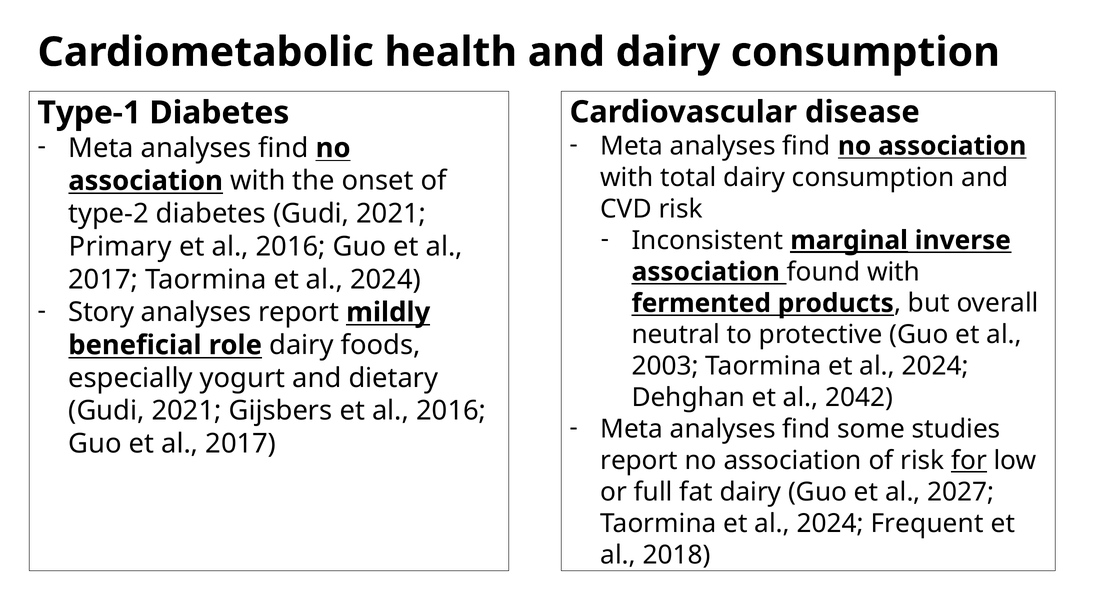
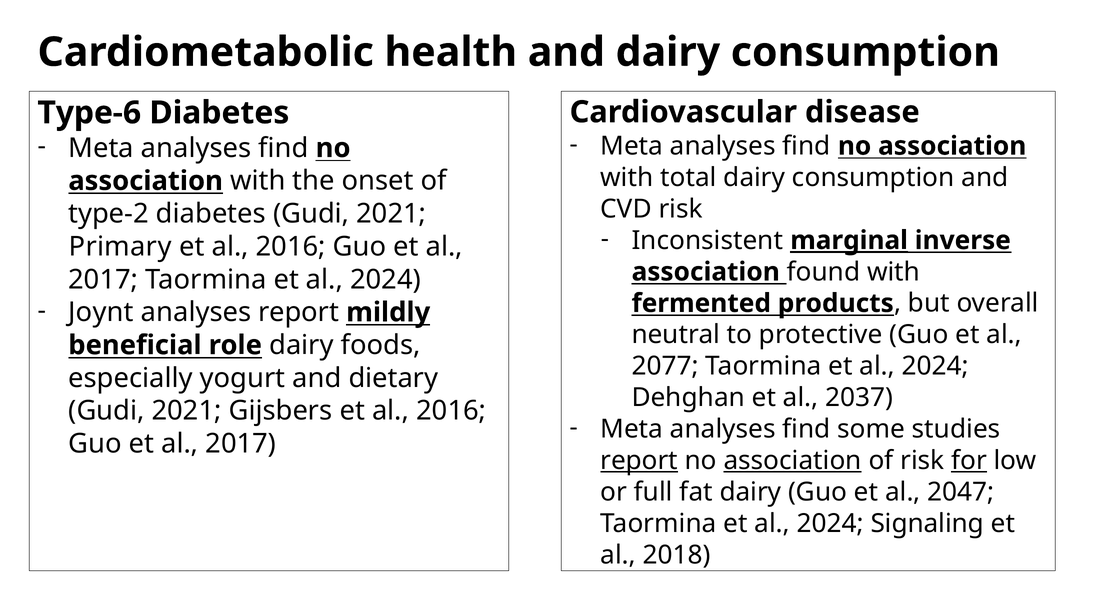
Type-1: Type-1 -> Type-6 (89, 113)
Story: Story -> Joynt (101, 312)
2003: 2003 -> 2077 (665, 366)
2042: 2042 -> 2037 (859, 398)
report underline: none -> present (639, 461)
association underline: none -> present (793, 461)
2027: 2027 -> 2047 (961, 492)
Frequent: Frequent -> Signaling (927, 524)
